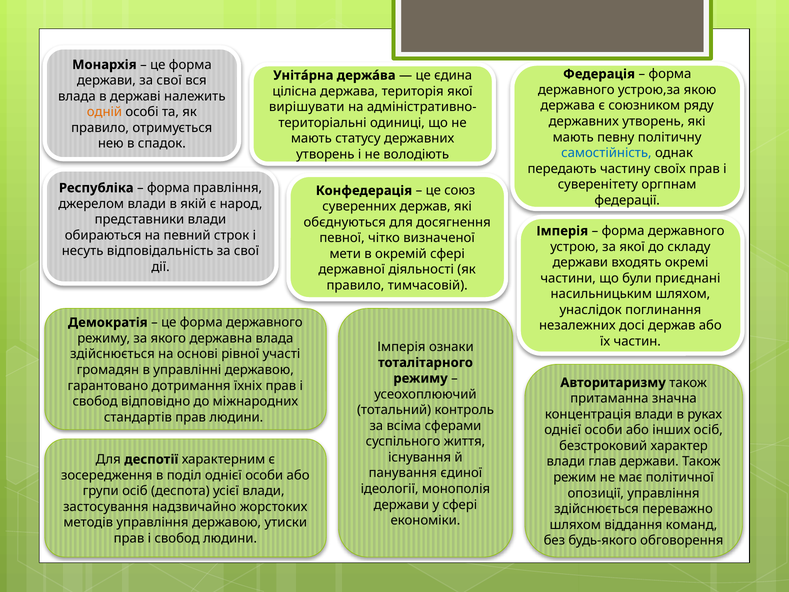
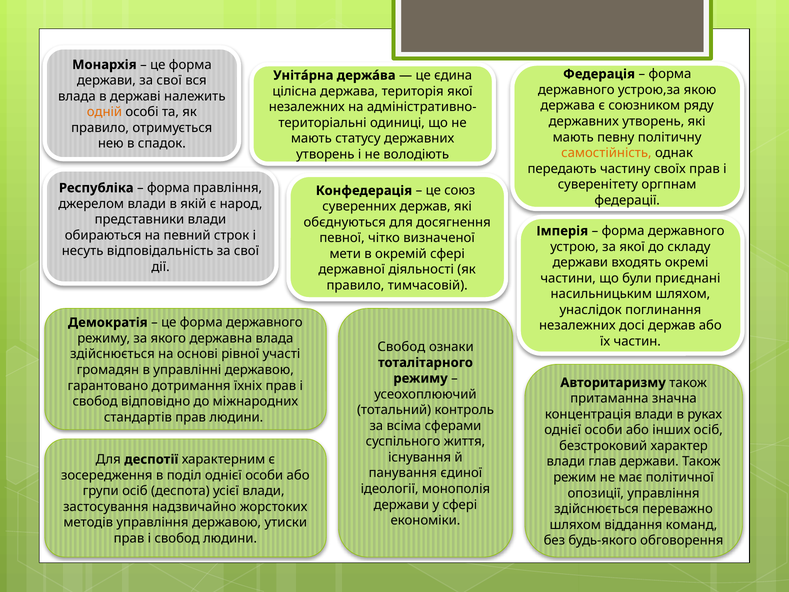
вирішувати: вирішувати -> незалежних (307, 107)
самостійність colour: blue -> orange (606, 153)
Імперія: Імперія -> Свобод (401, 347)
